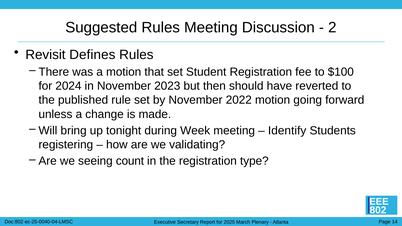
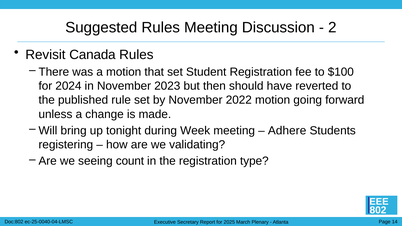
Defines: Defines -> Canada (92, 55)
Identify: Identify -> Adhere (287, 131)
